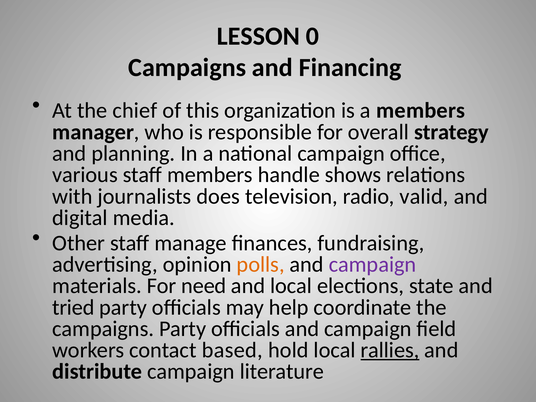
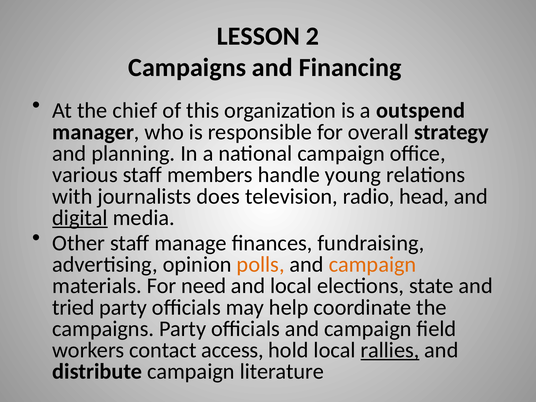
0: 0 -> 2 (312, 36)
a members: members -> outspend (421, 111)
shows: shows -> young (353, 175)
valid: valid -> head (424, 196)
digital underline: none -> present (80, 218)
campaign colour: purple -> orange (373, 264)
based: based -> access (232, 350)
